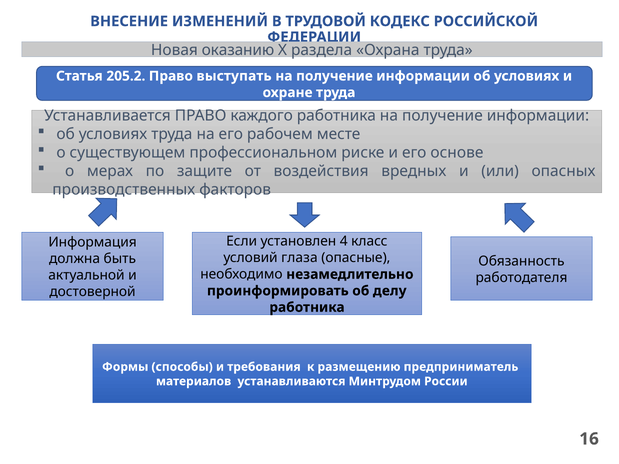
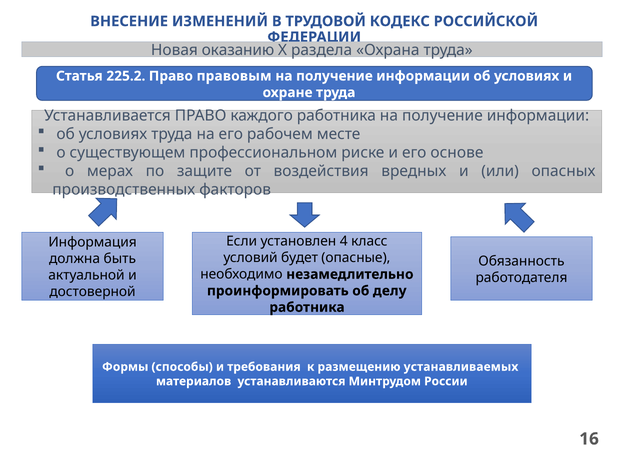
205.2: 205.2 -> 225.2 (126, 76)
выступать: выступать -> правовым (234, 76)
глаза: глаза -> будет (300, 258)
предприниматель: предприниматель -> устанавливаемых (461, 367)
